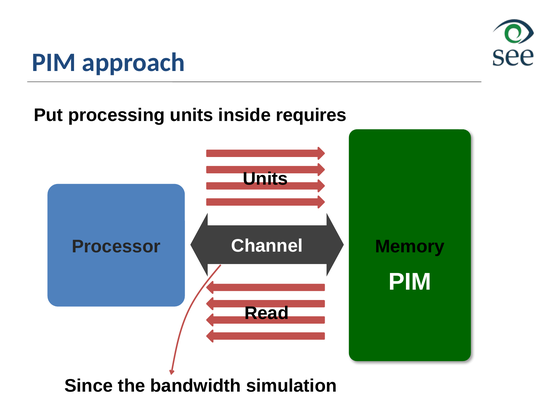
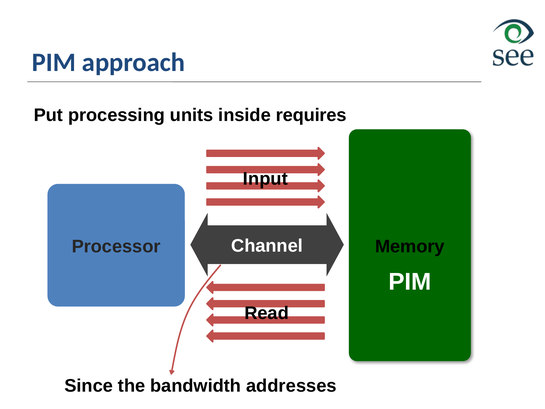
Units: Units -> Input (265, 179)
simulation: simulation -> addresses (291, 386)
